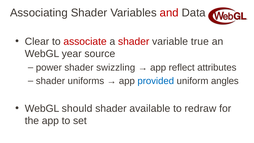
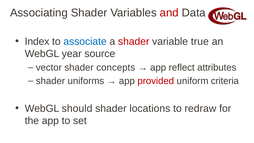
Clear: Clear -> Index (37, 41)
associate colour: red -> blue (85, 41)
power: power -> vector (49, 68)
swizzling: swizzling -> concepts (116, 68)
provided colour: blue -> red (156, 81)
angles: angles -> criteria (225, 81)
available: available -> locations (150, 108)
